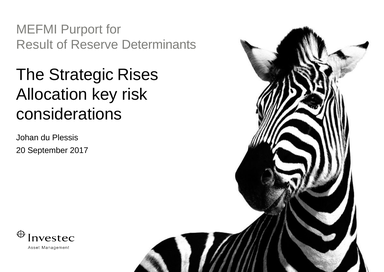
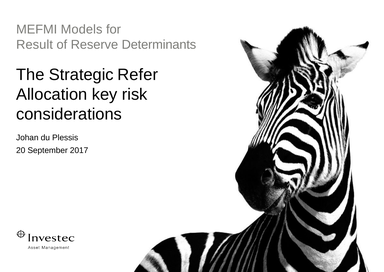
Purport: Purport -> Models (82, 29)
Rises: Rises -> Refer (138, 75)
